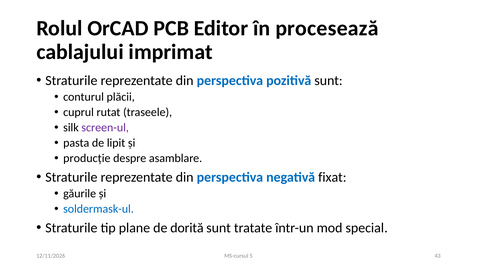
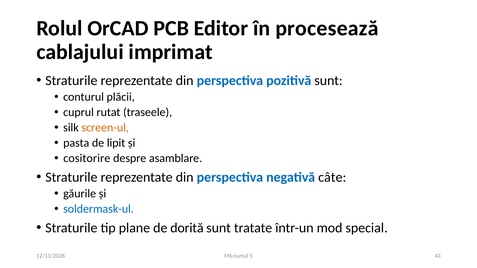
screen-ul colour: purple -> orange (105, 128)
producție: producție -> cositorire (87, 158)
fixat: fixat -> câte (332, 177)
